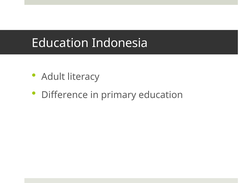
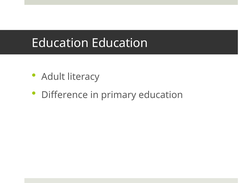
Education Indonesia: Indonesia -> Education (120, 43)
